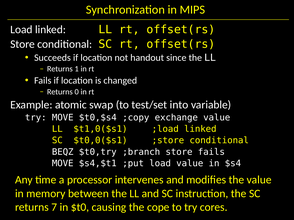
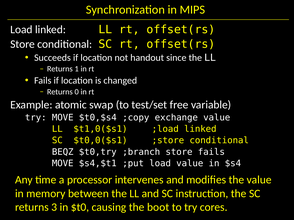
into: into -> free (179, 105)
7: 7 -> 3 (54, 208)
cope: cope -> boot (158, 208)
